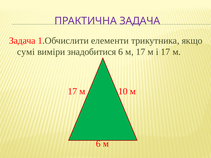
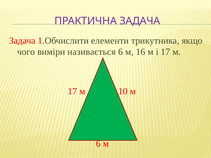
сумі: сумі -> чого (26, 52)
знадобитися: знадобитися -> називається (92, 52)
6 м 17: 17 -> 16 (141, 52)
